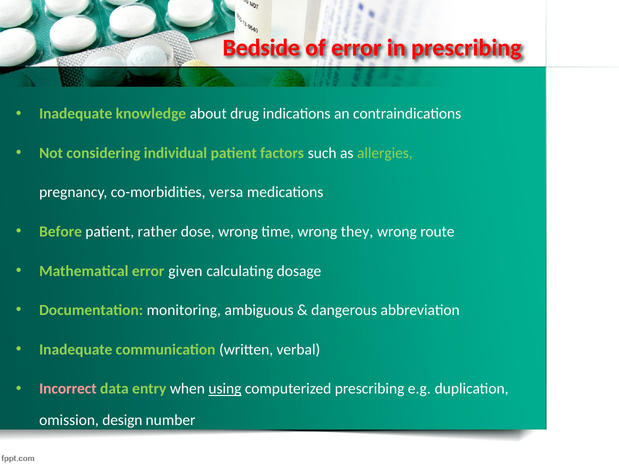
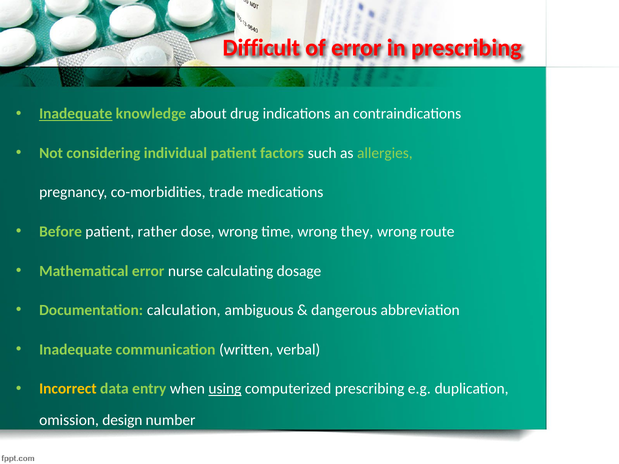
Bedside: Bedside -> Difficult (261, 48)
Inadequate underline: none -> present (76, 114)
versa: versa -> trade (226, 192)
given: given -> nurse (185, 271)
monitoring: monitoring -> calculation (184, 310)
Incorrect colour: pink -> yellow (68, 389)
